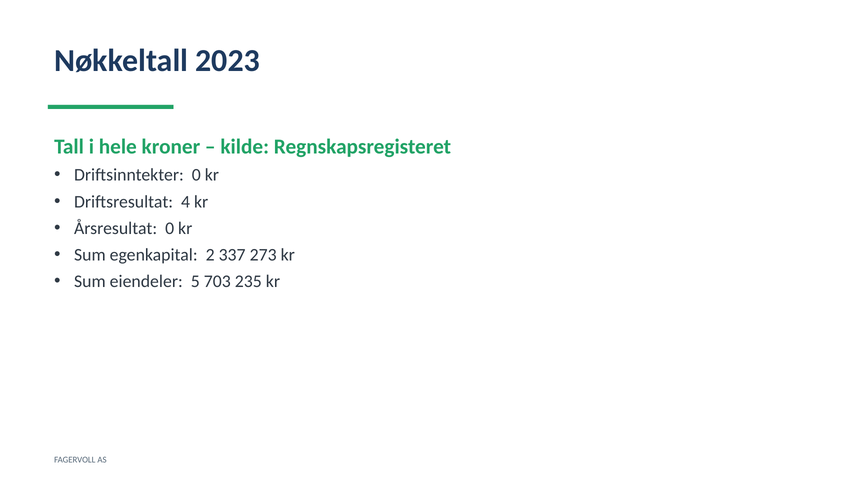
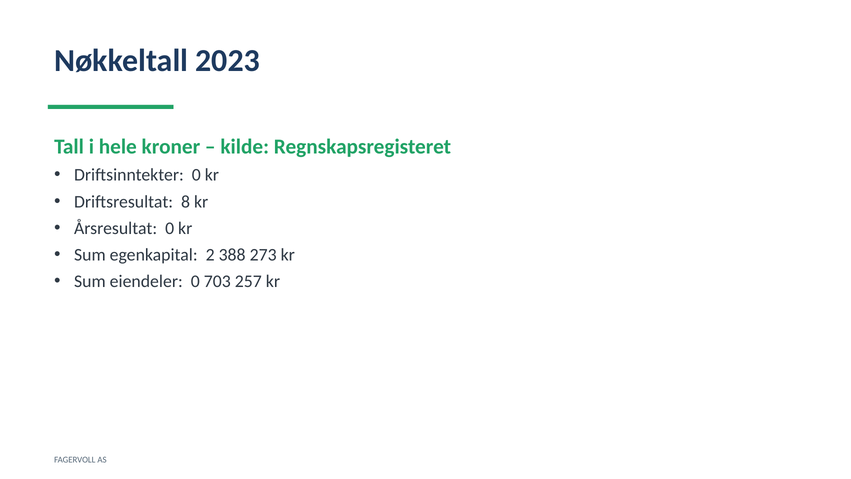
4: 4 -> 8 (186, 202)
337: 337 -> 388 (232, 255)
eiendeler 5: 5 -> 0 (195, 281)
235: 235 -> 257 (248, 281)
